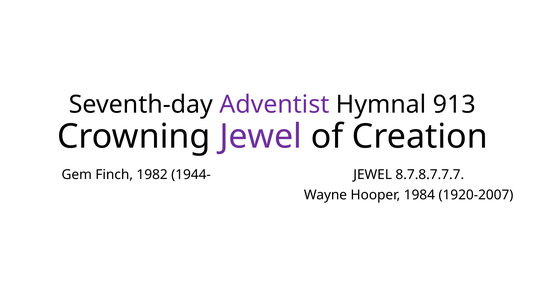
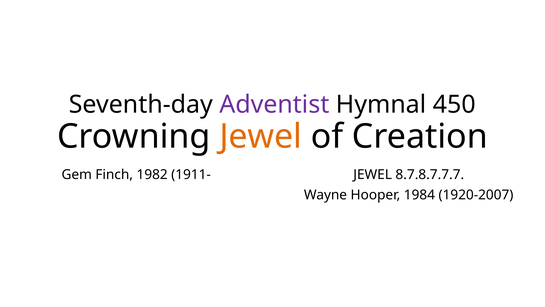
913: 913 -> 450 (454, 104)
Jewel colour: purple -> orange (261, 136)
1944-: 1944- -> 1911- (191, 174)
